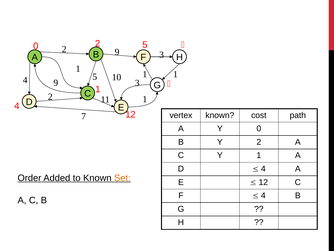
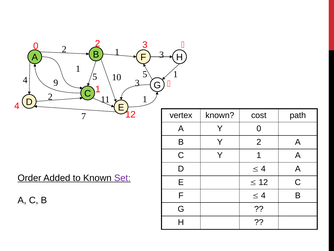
2 5: 5 -> 3 (145, 45)
2 9: 9 -> 1 (117, 52)
10 1: 1 -> 5 (145, 74)
Set colour: orange -> purple (122, 178)
